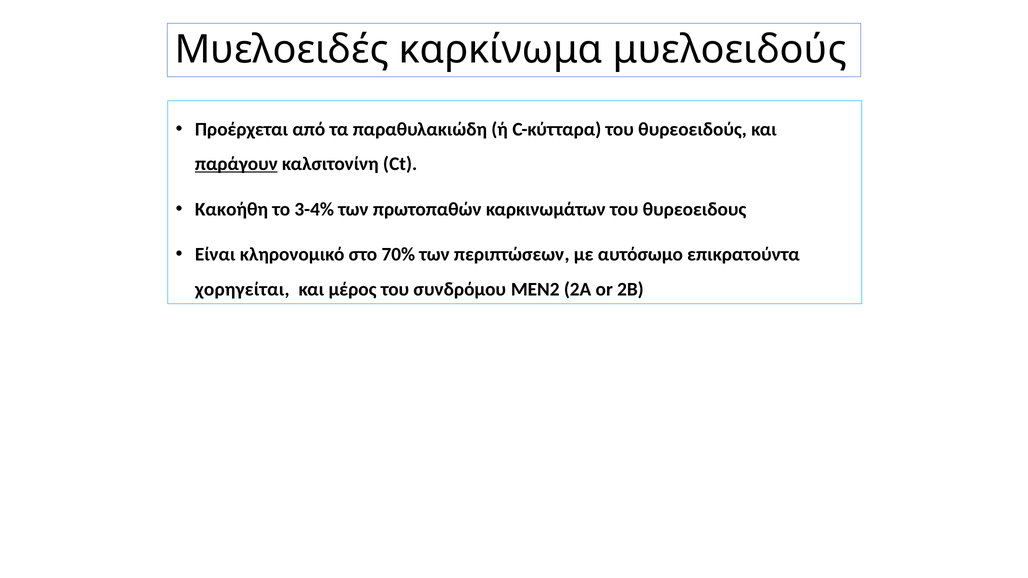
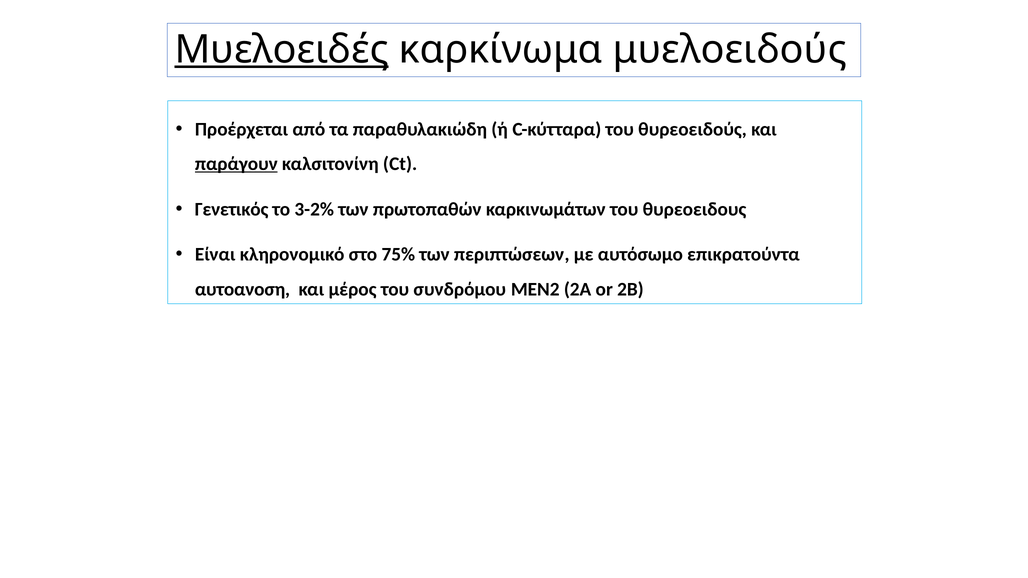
Μυελοειδές underline: none -> present (282, 50)
Κακοήθη: Κακοήθη -> Γενετικός (232, 209)
3-4%: 3-4% -> 3-2% (314, 209)
70%: 70% -> 75% (398, 255)
χορηγείται: χορηγείται -> αυτοανοση (242, 289)
